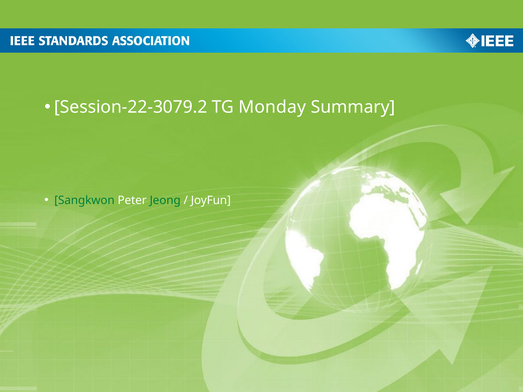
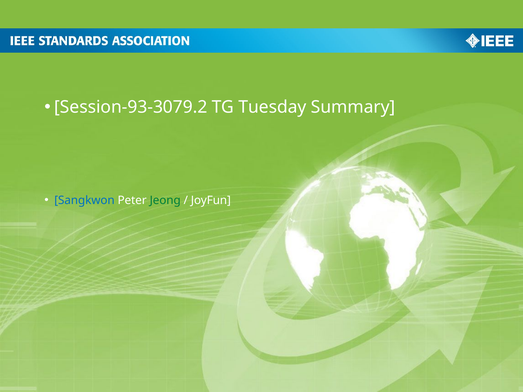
Session-22-3079.2: Session-22-3079.2 -> Session-93-3079.2 (131, 107)
Monday: Monday -> Tuesday (272, 107)
Sangkwon colour: green -> blue (84, 200)
